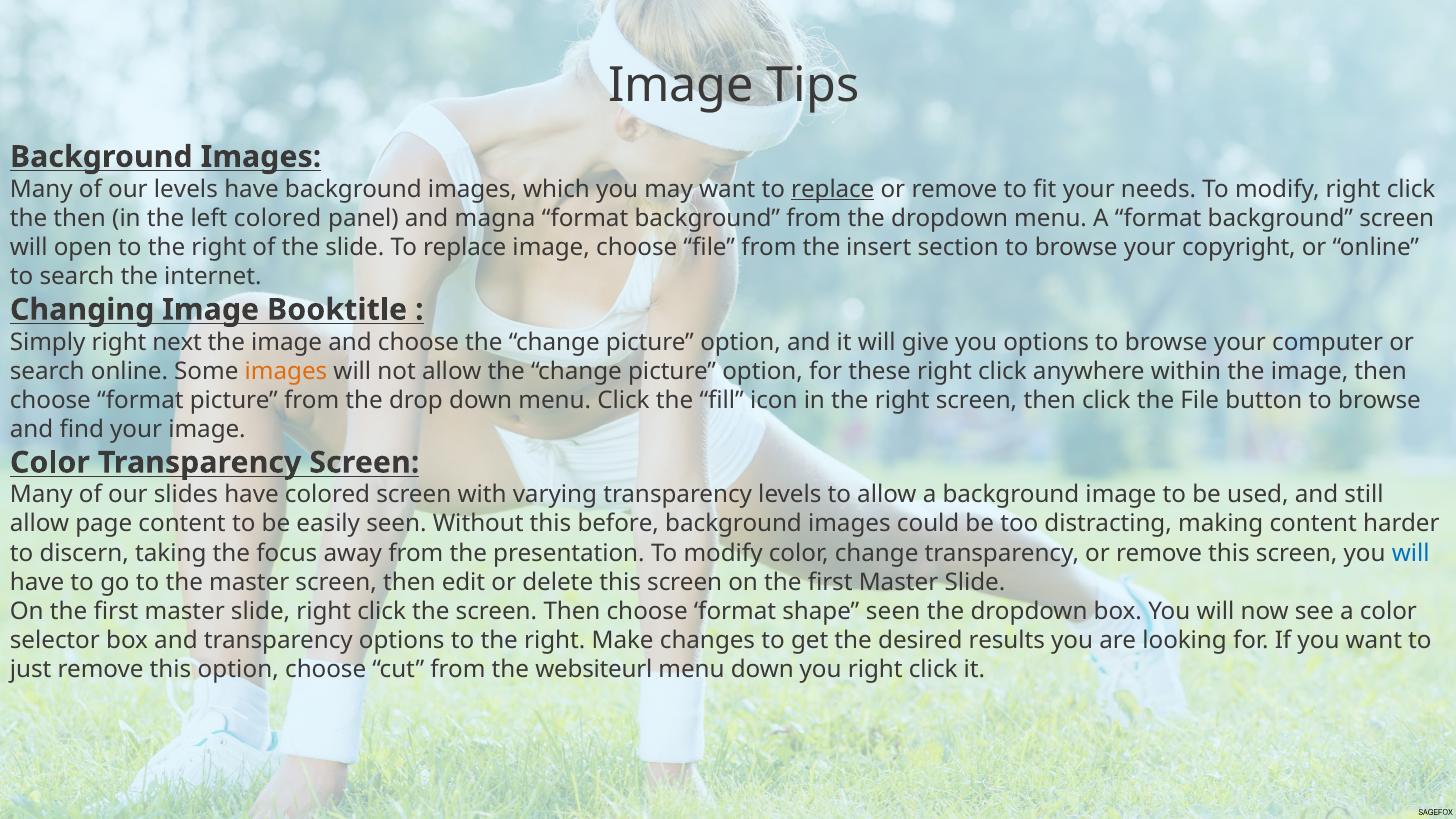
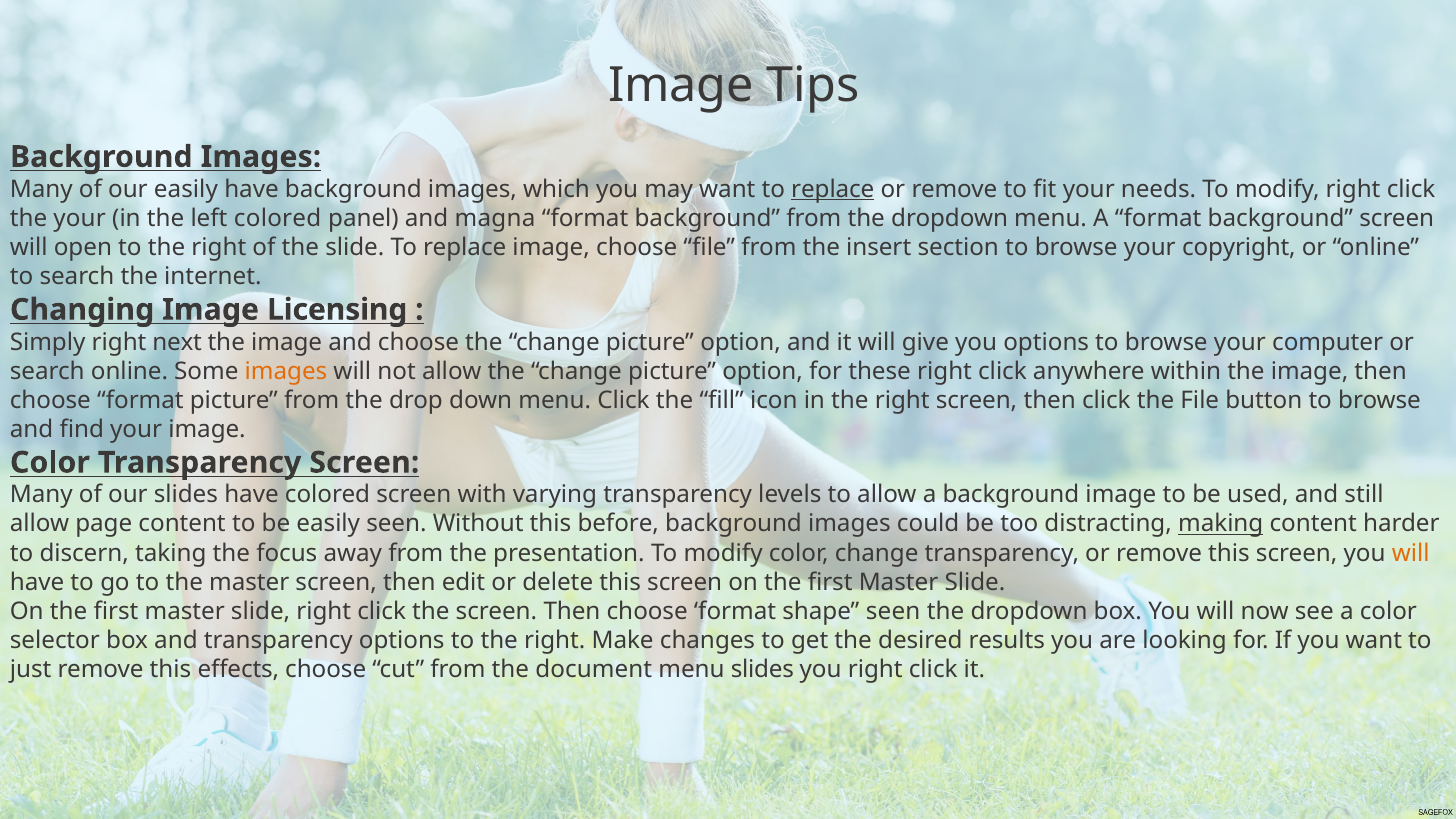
our levels: levels -> easily (186, 189)
the then: then -> your (80, 218)
Booktitle: Booktitle -> Licensing (337, 310)
making underline: none -> present (1221, 524)
will colour: blue -> orange (1411, 553)
this option: option -> effects (238, 670)
websiteurl: websiteurl -> document (594, 670)
menu down: down -> slides (762, 670)
